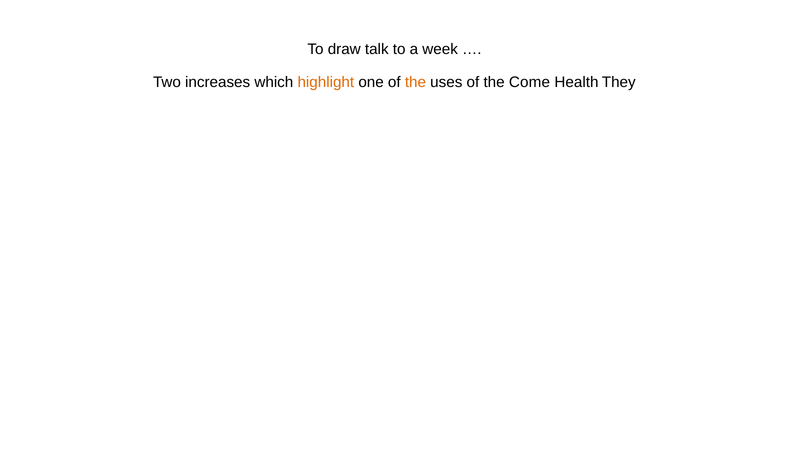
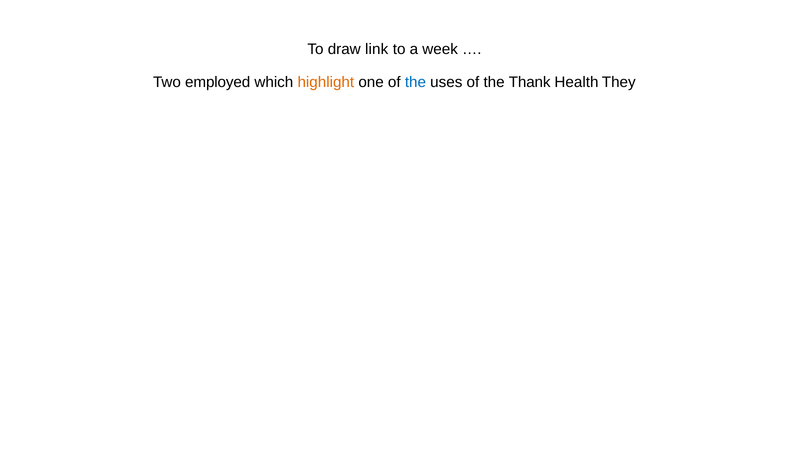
talk: talk -> link (377, 49)
increases: increases -> employed (218, 82)
the colour: orange -> blue (415, 82)
Come: Come -> Thank (530, 82)
